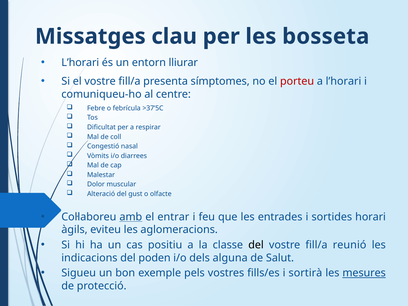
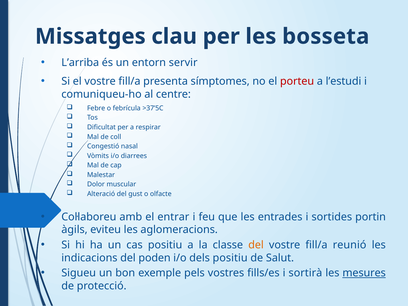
L’horari: L’horari -> L’arriba (80, 63)
lliurar: lliurar -> servir (183, 63)
a l’horari: l’horari -> l’estudi (344, 81)
amb underline: present -> none (131, 217)
horari: horari -> portin (371, 217)
del colour: black -> orange (256, 245)
dels alguna: alguna -> positiu (230, 258)
